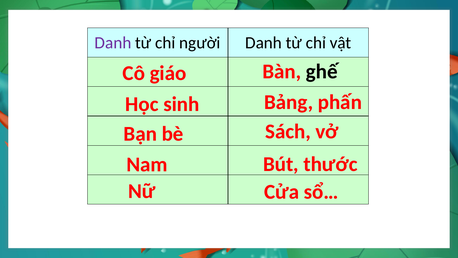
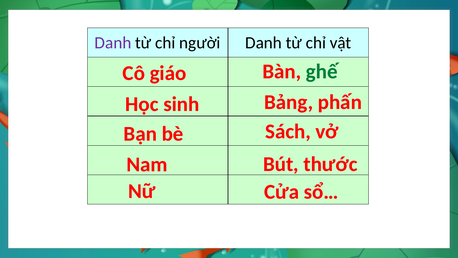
ghế colour: black -> green (322, 71)
